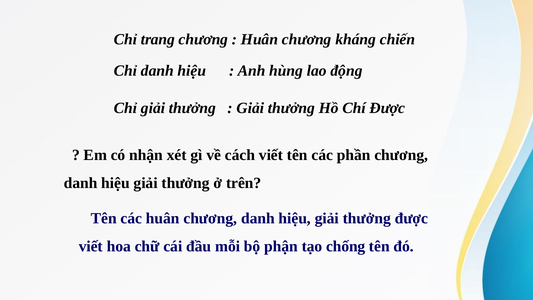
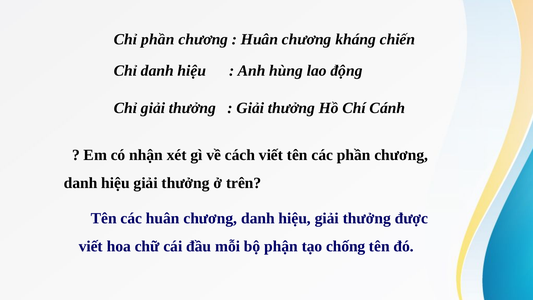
Chỉ trang: trang -> phần (158, 39)
Chí Được: Được -> Cánh (387, 108)
